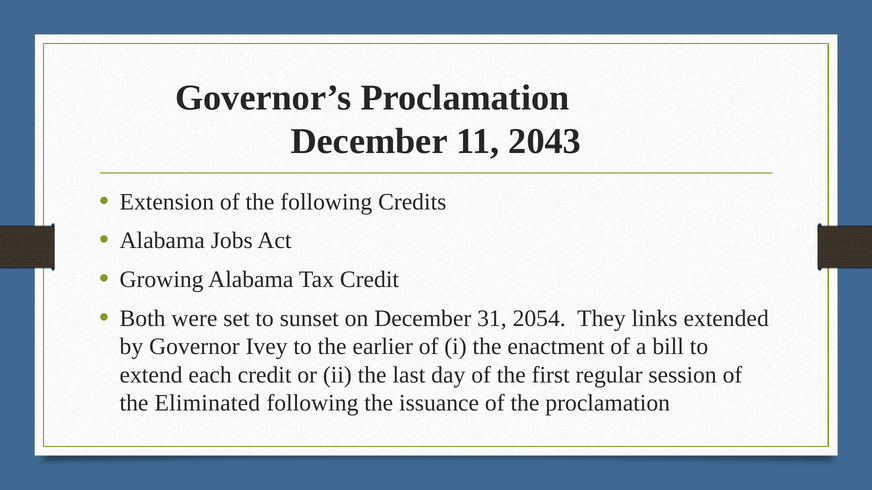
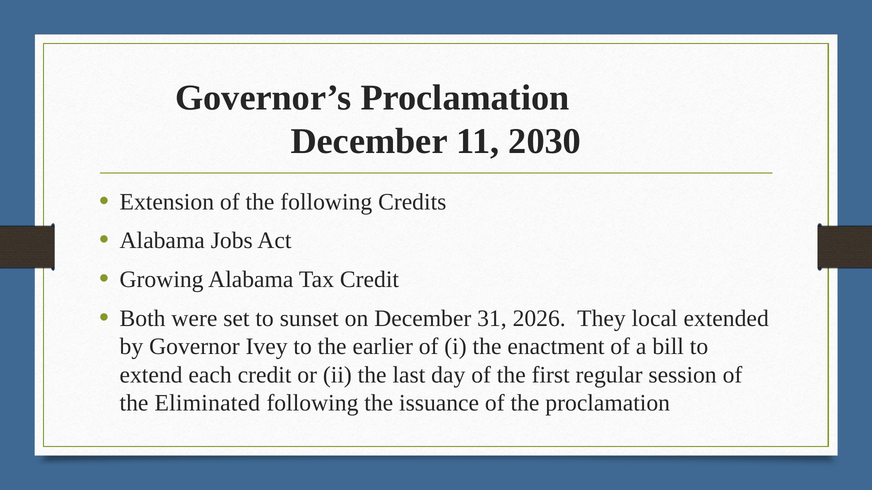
2043: 2043 -> 2030 (545, 141)
2054: 2054 -> 2026 (539, 319)
links: links -> local (655, 319)
